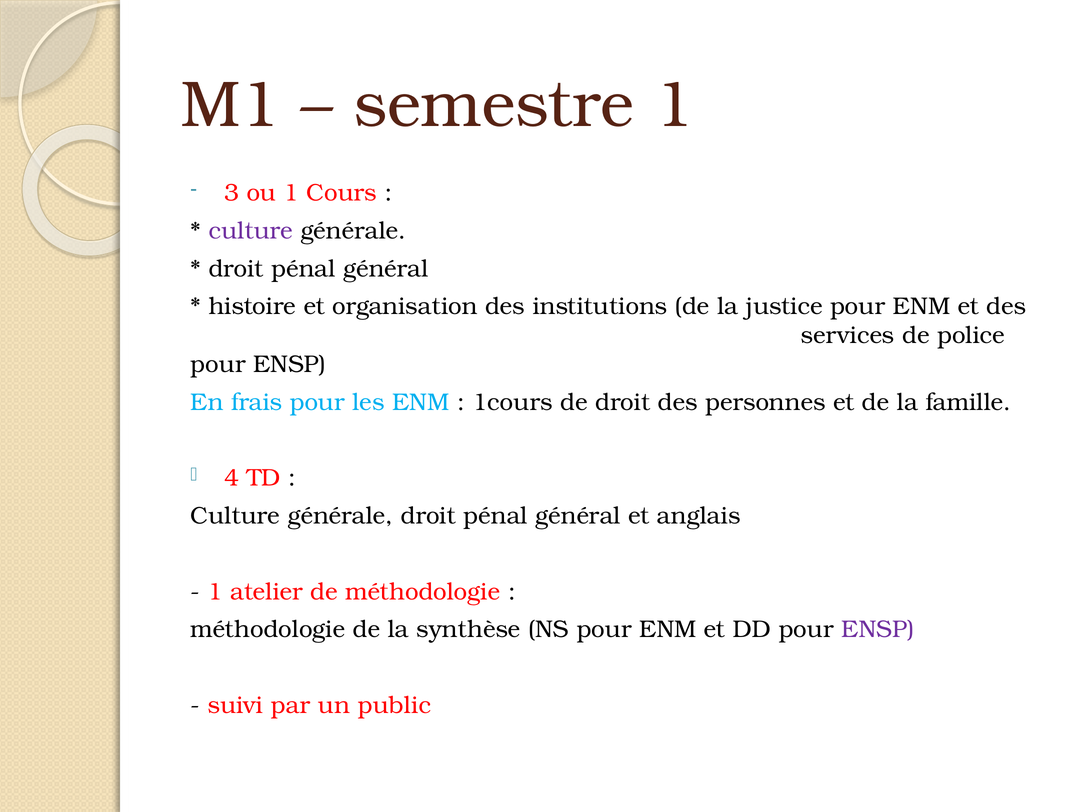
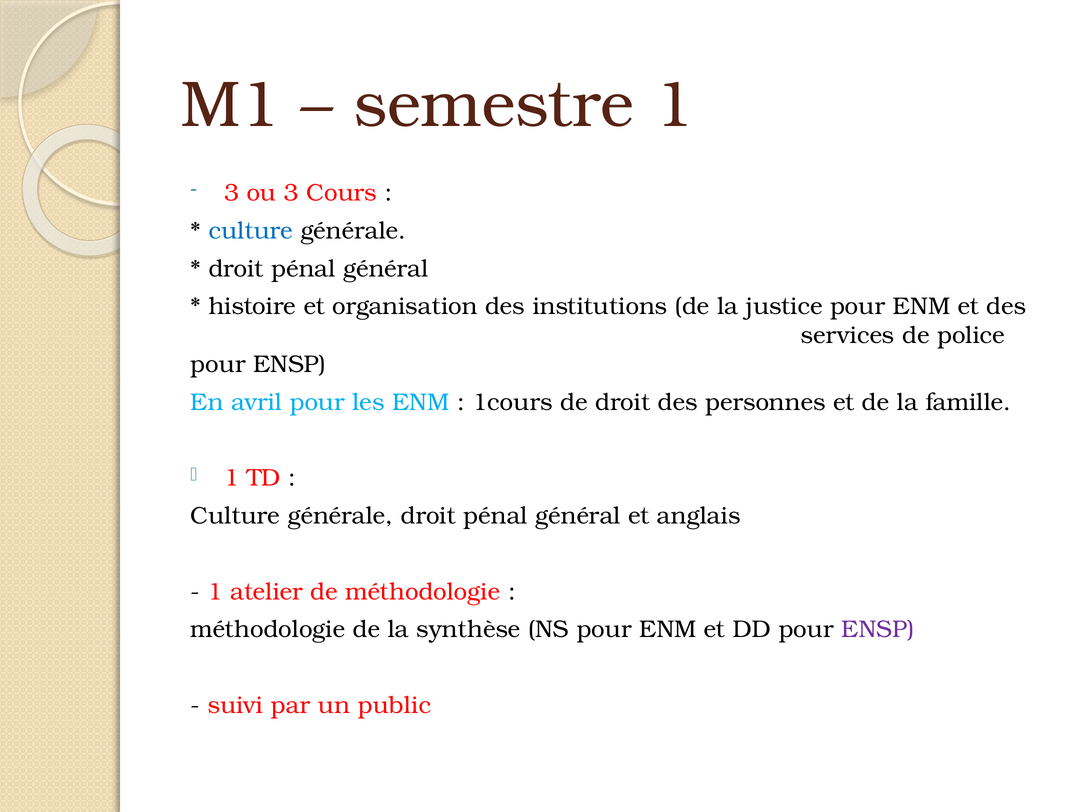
ou 1: 1 -> 3 (291, 193)
culture colour: purple -> blue (251, 231)
frais: frais -> avril (257, 402)
4: 4 -> 1 (231, 478)
